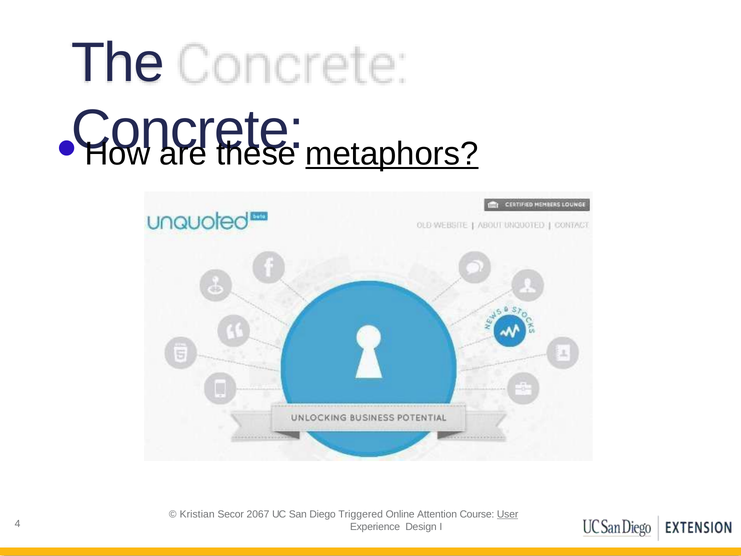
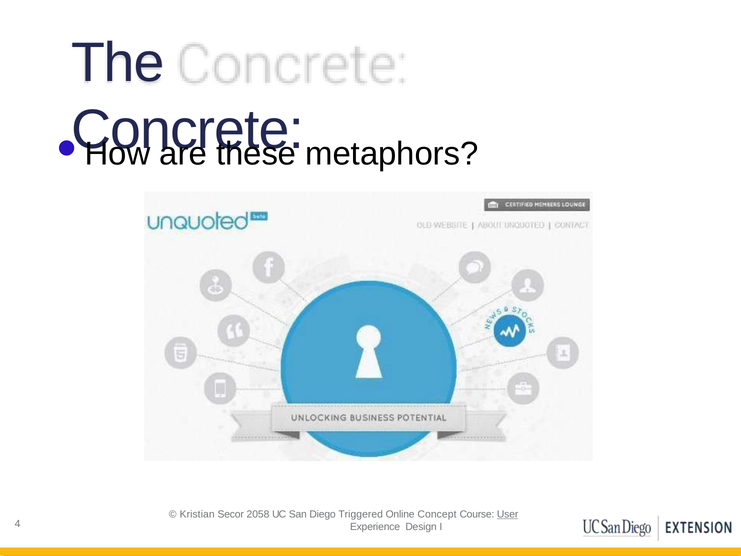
metaphors underline: present -> none (392, 154)
2067: 2067 -> 2058 (258, 514)
Attention: Attention -> Concept (437, 514)
